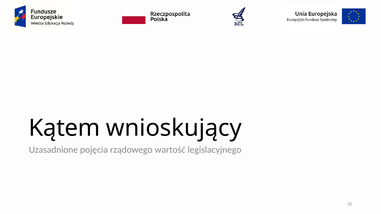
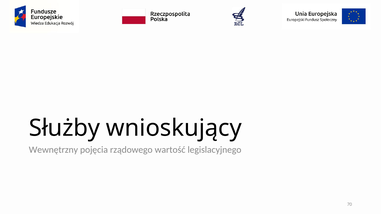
Kątem: Kątem -> Służby (64, 128)
Uzasadnione: Uzasadnione -> Wewnętrzny (53, 150)
